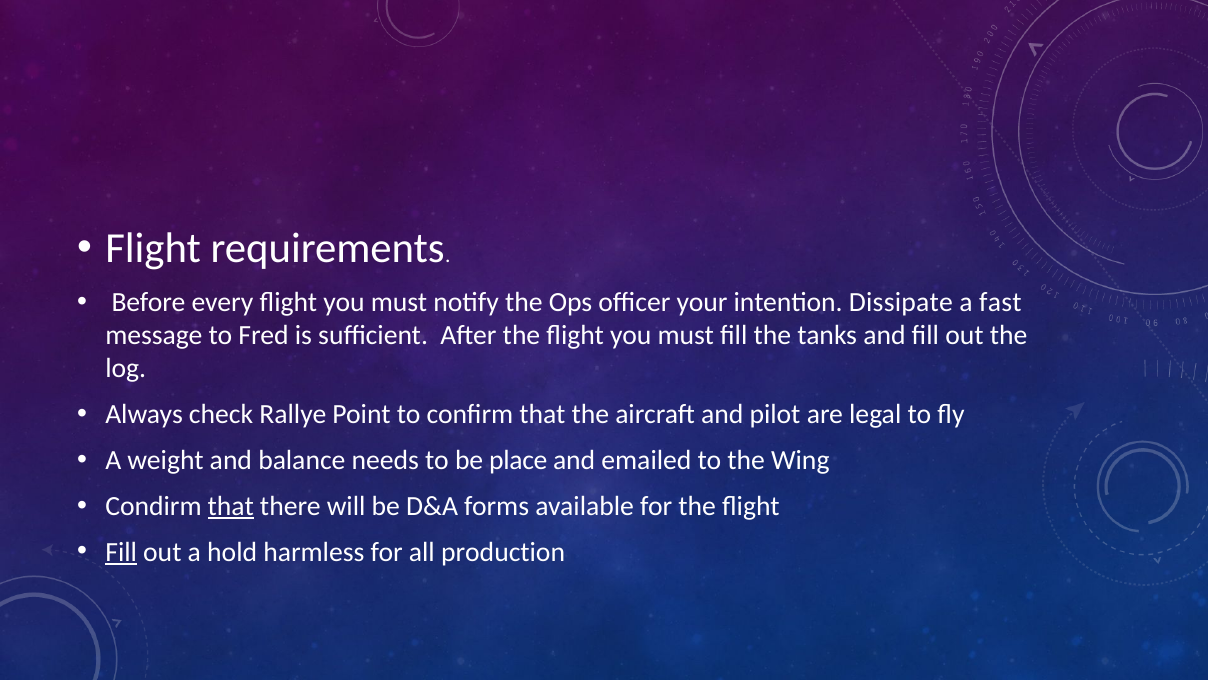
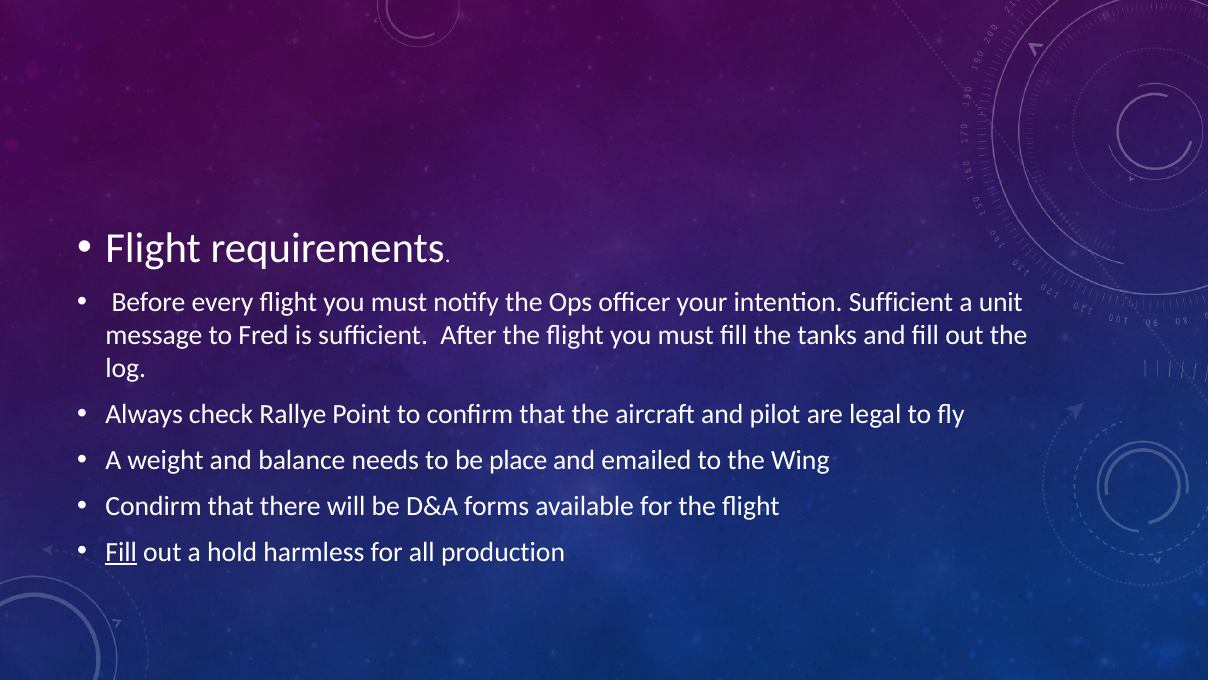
intention Dissipate: Dissipate -> Sufficient (901, 302)
fast: fast -> unit (1001, 302)
that underline: present -> none (231, 506)
